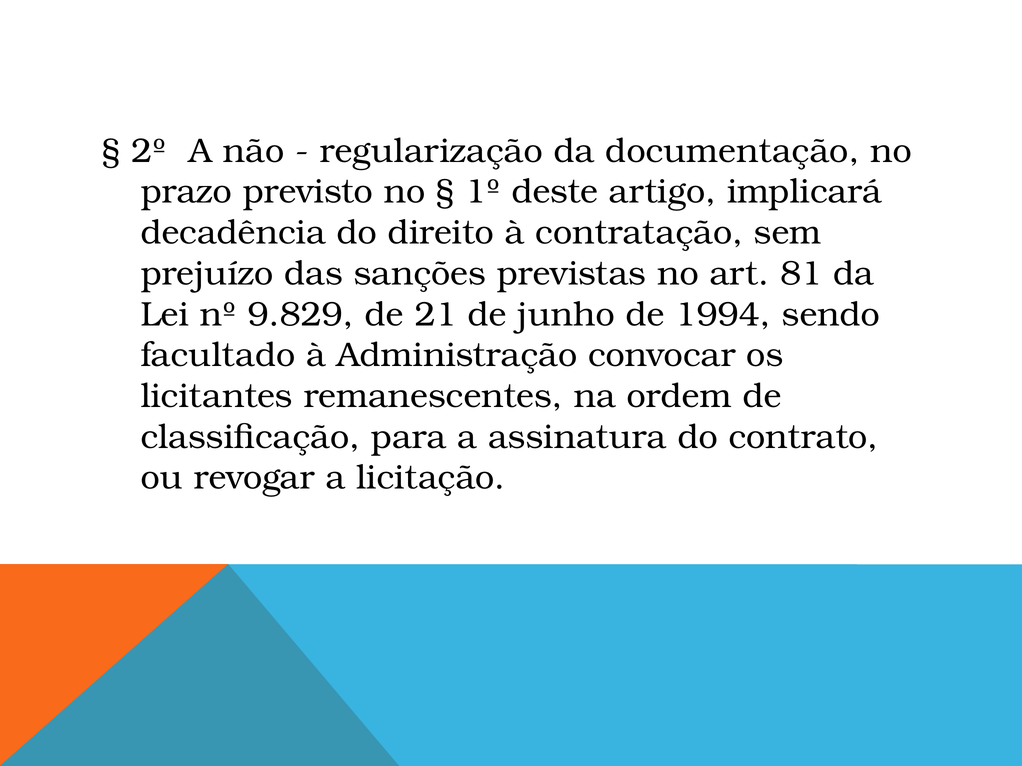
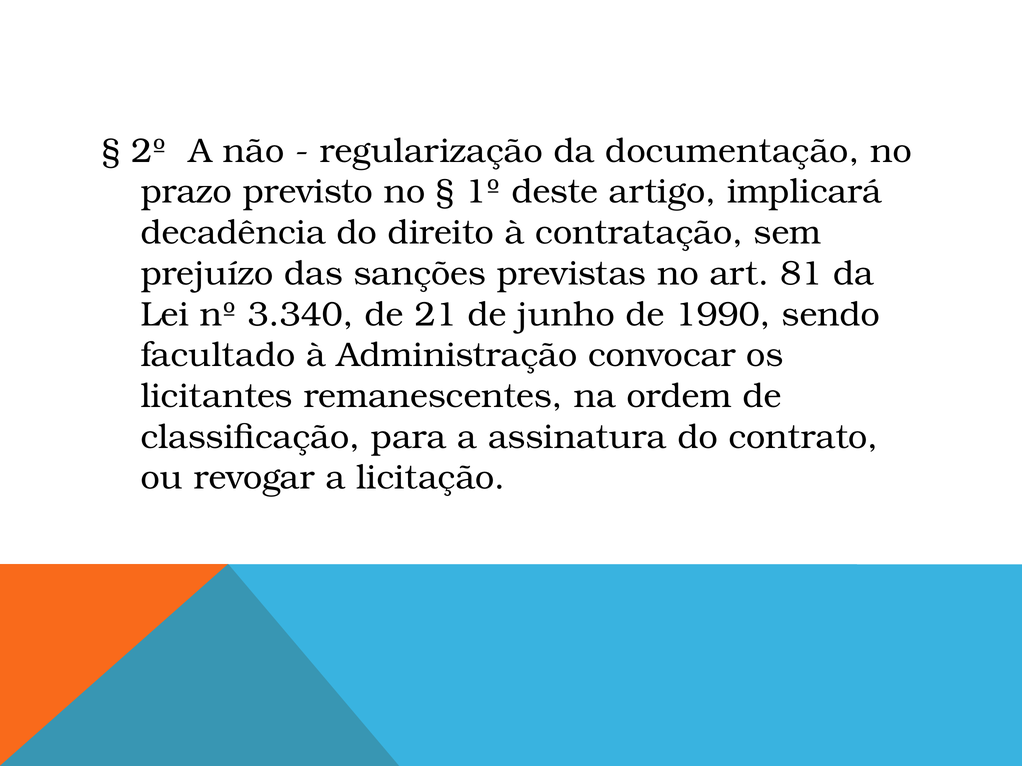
9.829: 9.829 -> 3.340 (301, 314)
1994: 1994 -> 1990 (723, 314)
